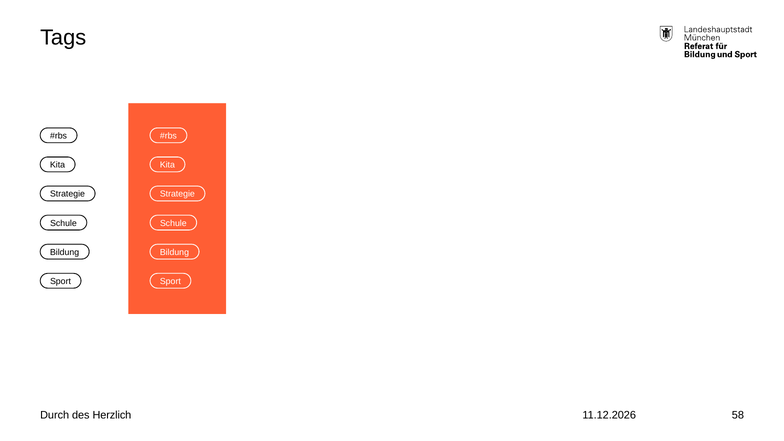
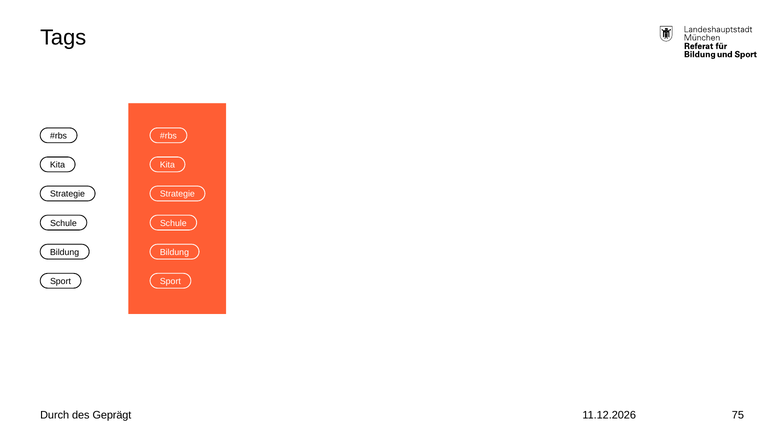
Herzlich: Herzlich -> Geprägt (112, 415)
58: 58 -> 75 (738, 415)
